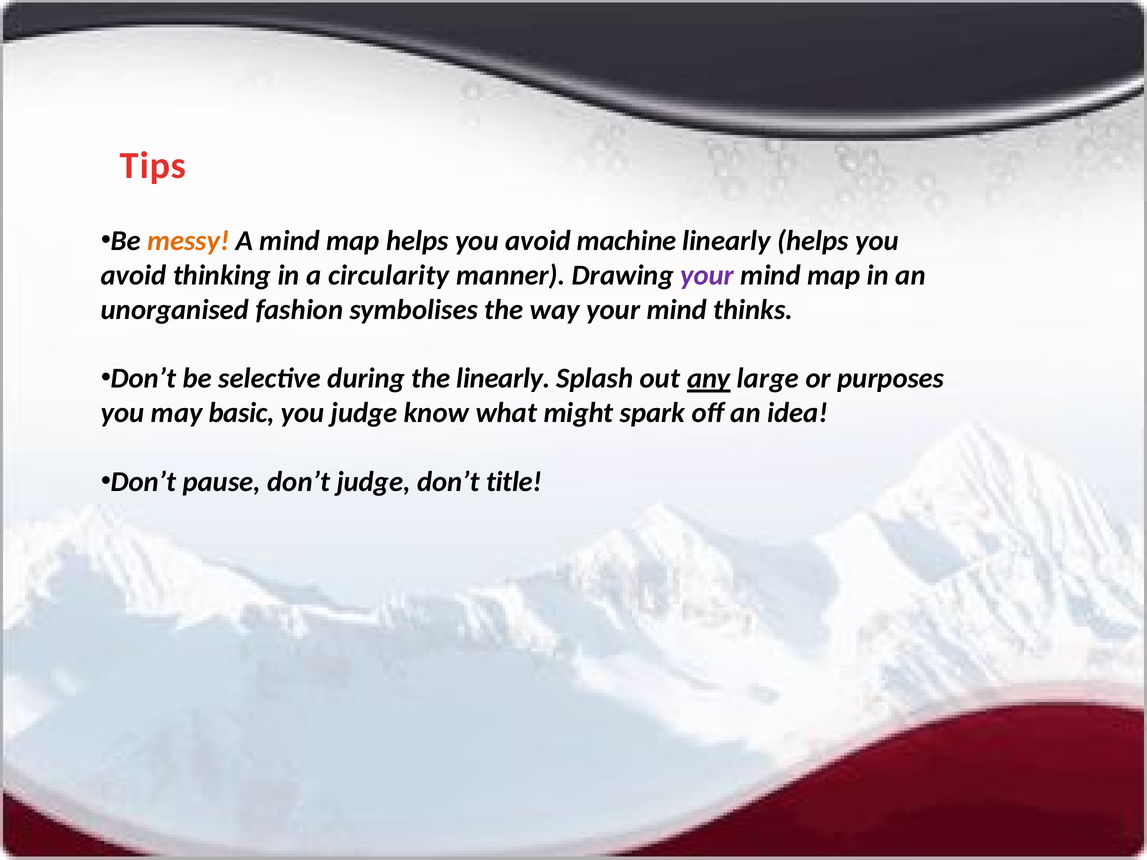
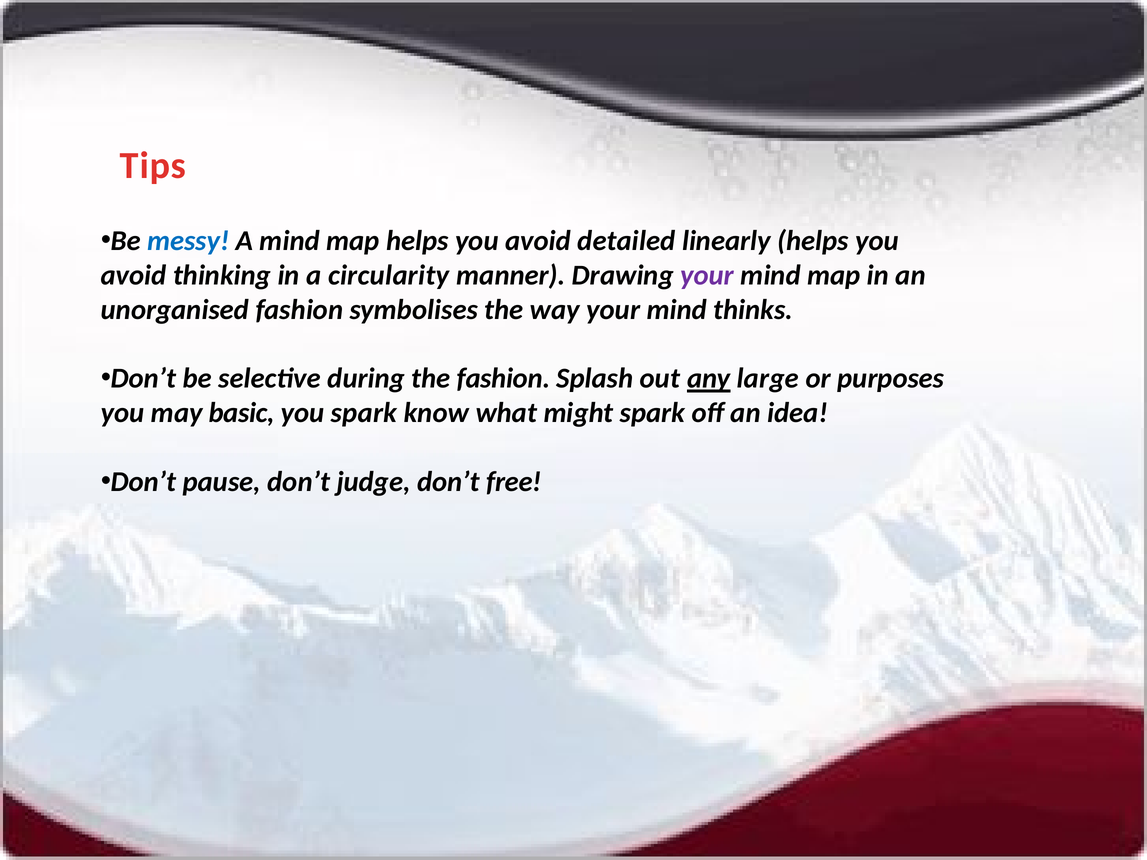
messy colour: orange -> blue (188, 241)
machine: machine -> detailed (626, 241)
the linearly: linearly -> fashion (503, 379)
you judge: judge -> spark (364, 413)
title: title -> free (514, 482)
